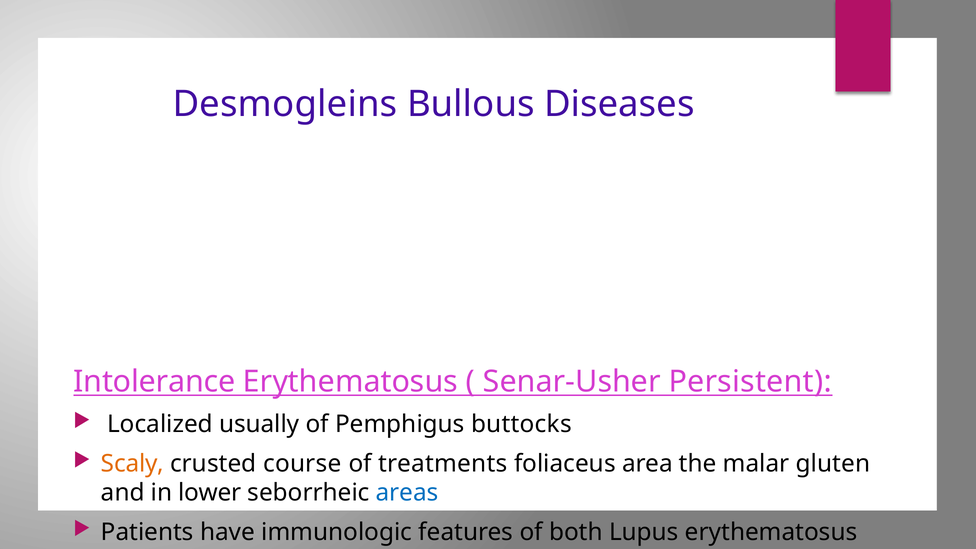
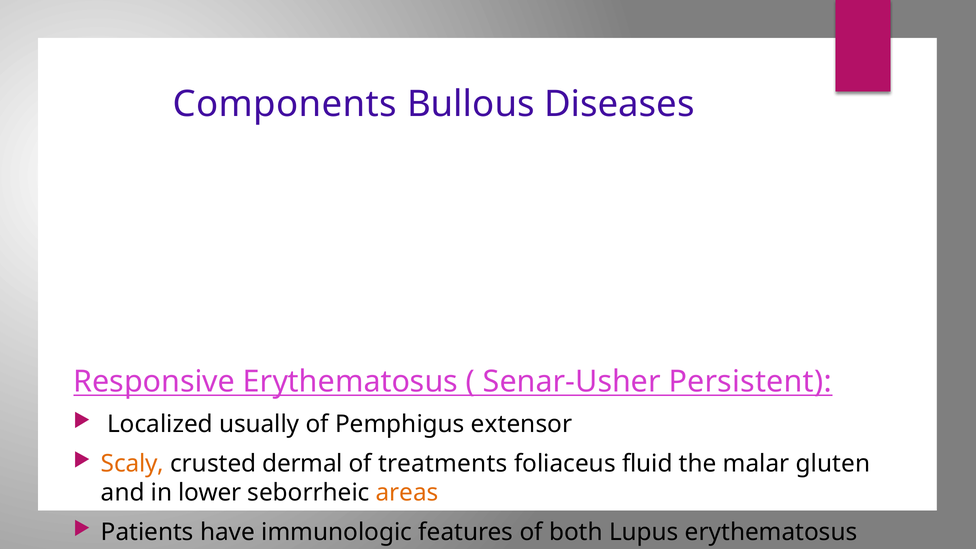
Desmogleins: Desmogleins -> Components (285, 104)
Intolerance: Intolerance -> Responsive (154, 381)
buttocks: buttocks -> extensor (522, 424)
course: course -> dermal (303, 464)
area: area -> fluid (647, 464)
areas colour: blue -> orange (407, 493)
